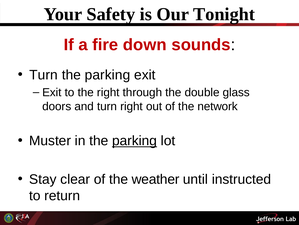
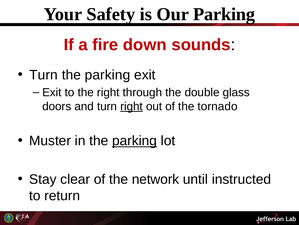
Our Tonight: Tonight -> Parking (224, 14)
right underline: none -> present (132, 106)
network: network -> tornado (218, 106)
weather: weather -> network (156, 179)
